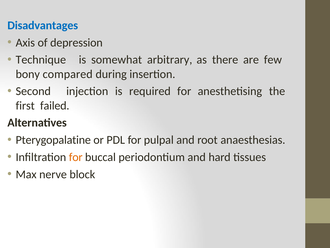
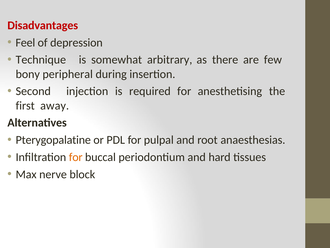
Disadvantages colour: blue -> red (43, 25)
Axis: Axis -> Feel (25, 43)
compared: compared -> peripheral (68, 74)
failed: failed -> away (55, 105)
